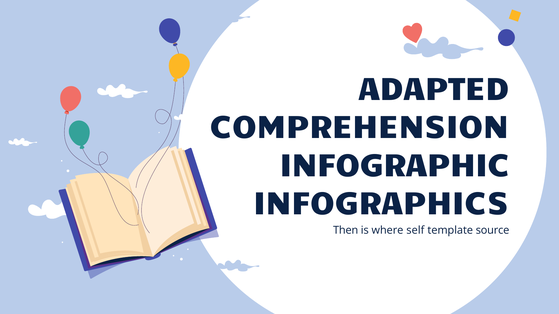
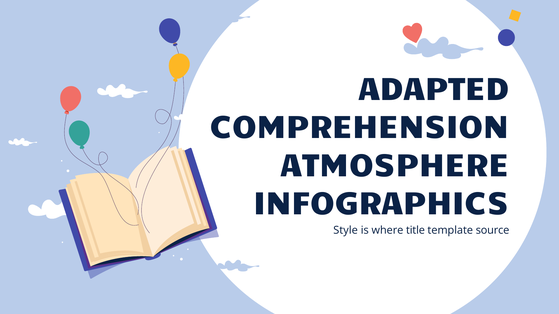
INFOGRAPHIC: INFOGRAPHIC -> ATMOSPHERE (395, 166)
Then: Then -> Style (346, 231)
self: self -> title (415, 231)
